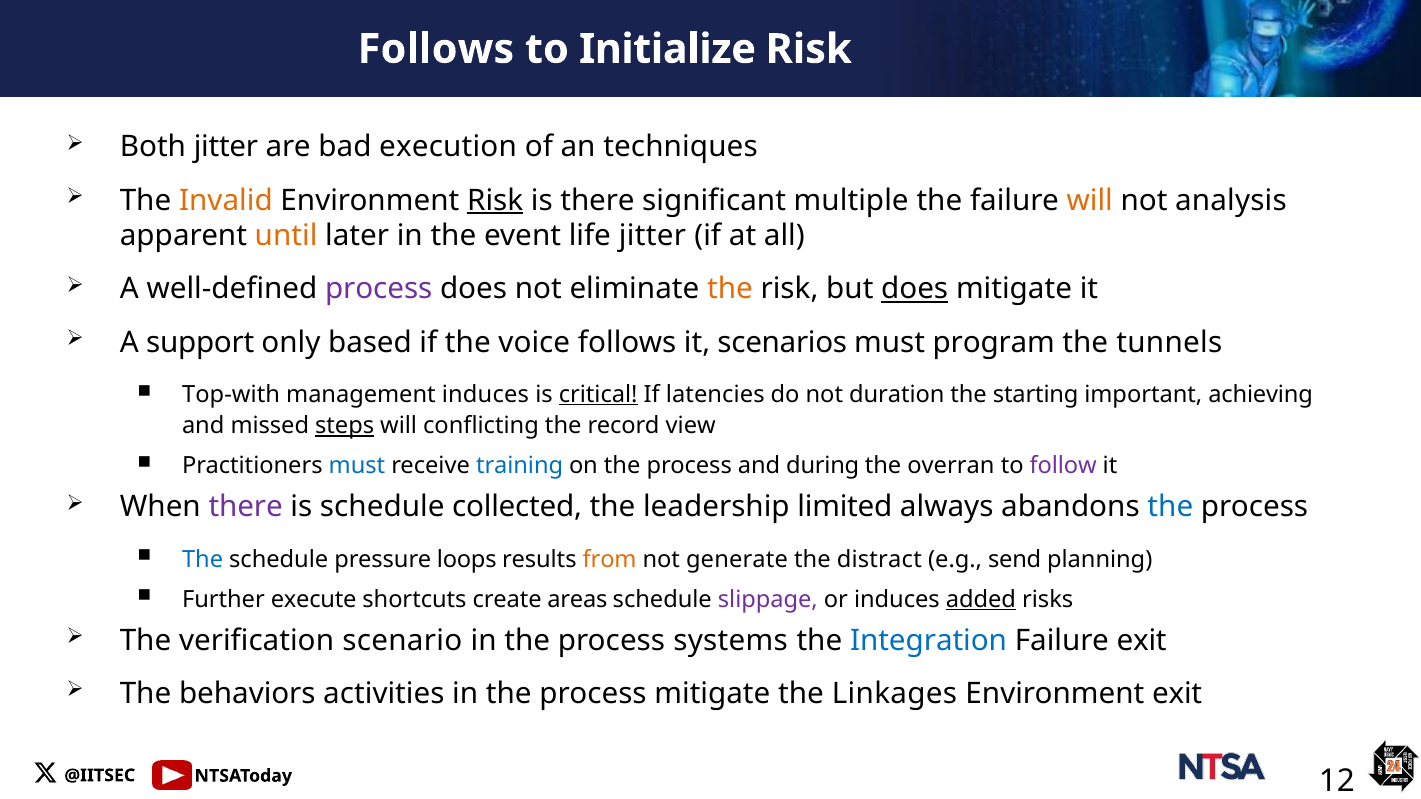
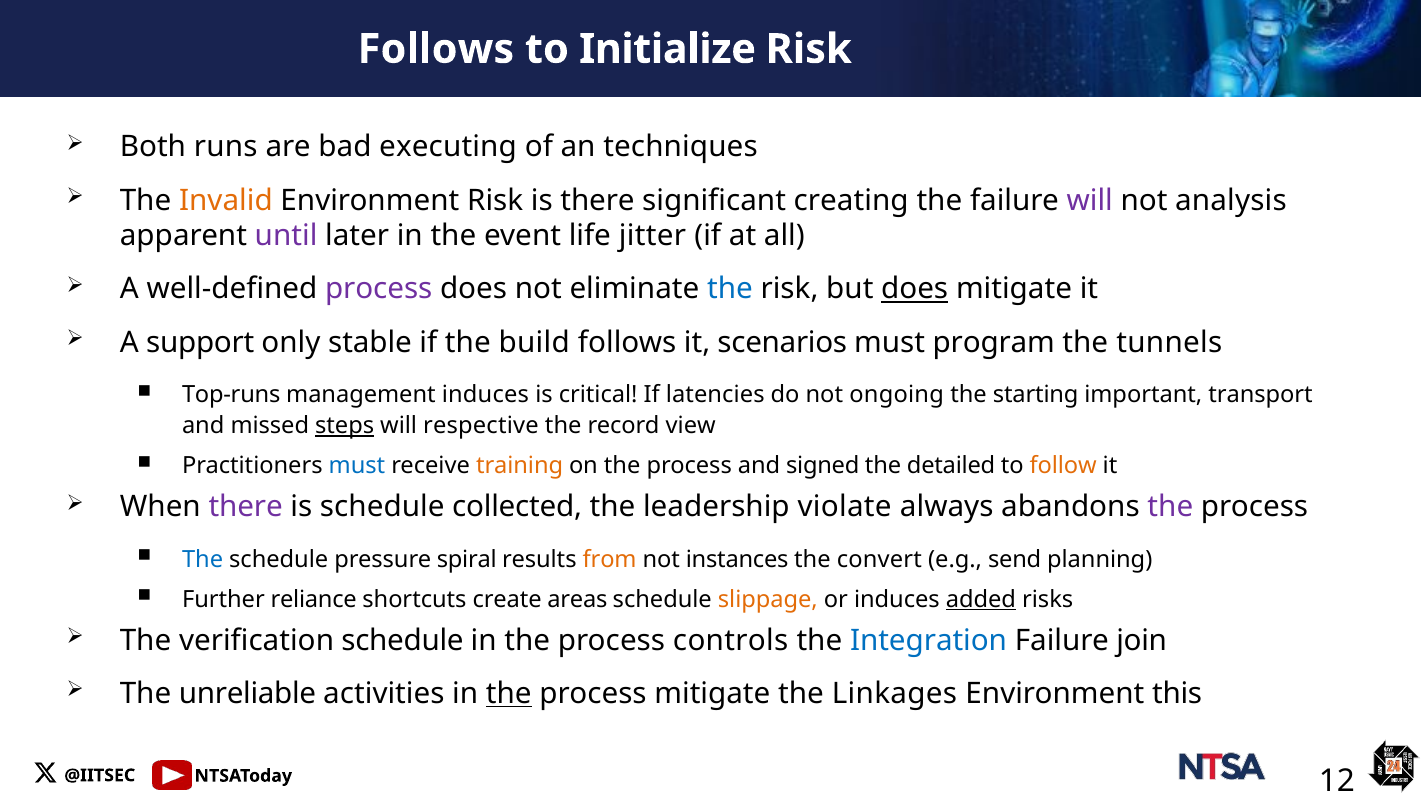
Both jitter: jitter -> runs (226, 147)
execution: execution -> executing (448, 147)
Risk underline: present -> none (495, 200)
multiple: multiple -> creating (851, 200)
will colour: orange -> purple (1090, 200)
until colour: orange -> purple (286, 236)
the colour: orange -> blue (730, 289)
based: based -> stable (370, 343)
voice: voice -> build (534, 343)
Top-with: Top-with -> Top-runs (231, 395)
critical underline: present -> none (598, 395)
duration: duration -> ongoing (897, 395)
achieving: achieving -> transport (1260, 395)
conflicting: conflicting -> respective (481, 426)
training colour: blue -> orange (520, 466)
during: during -> signed (823, 466)
overran: overran -> detailed (951, 466)
follow colour: purple -> orange (1063, 466)
limited: limited -> violate (845, 507)
the colour: blue -> purple (1170, 507)
loops: loops -> spiral (467, 559)
generate: generate -> instances (737, 559)
distract: distract -> convert (879, 559)
execute: execute -> reliance (314, 600)
slippage colour: purple -> orange (768, 600)
verification scenario: scenario -> schedule (403, 641)
systems: systems -> controls (731, 641)
Failure exit: exit -> join (1142, 641)
behaviors: behaviors -> unreliable (247, 694)
the underline: none -> present (509, 694)
Environment exit: exit -> this (1177, 694)
